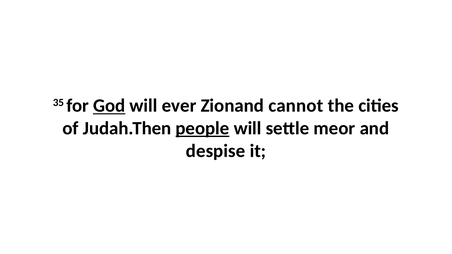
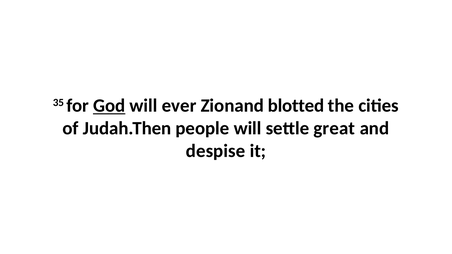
cannot: cannot -> blotted (296, 106)
people underline: present -> none (202, 128)
meor: meor -> great (334, 128)
